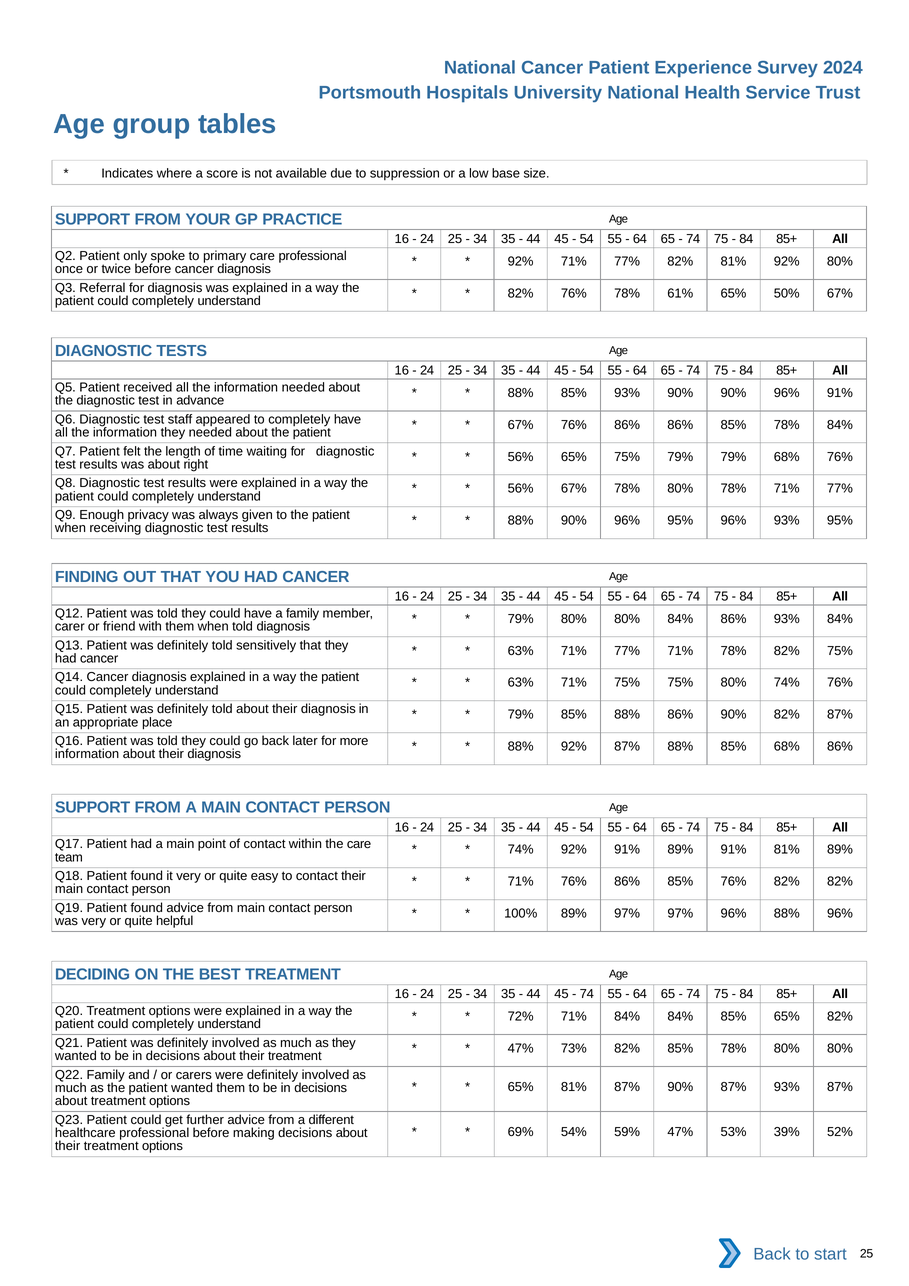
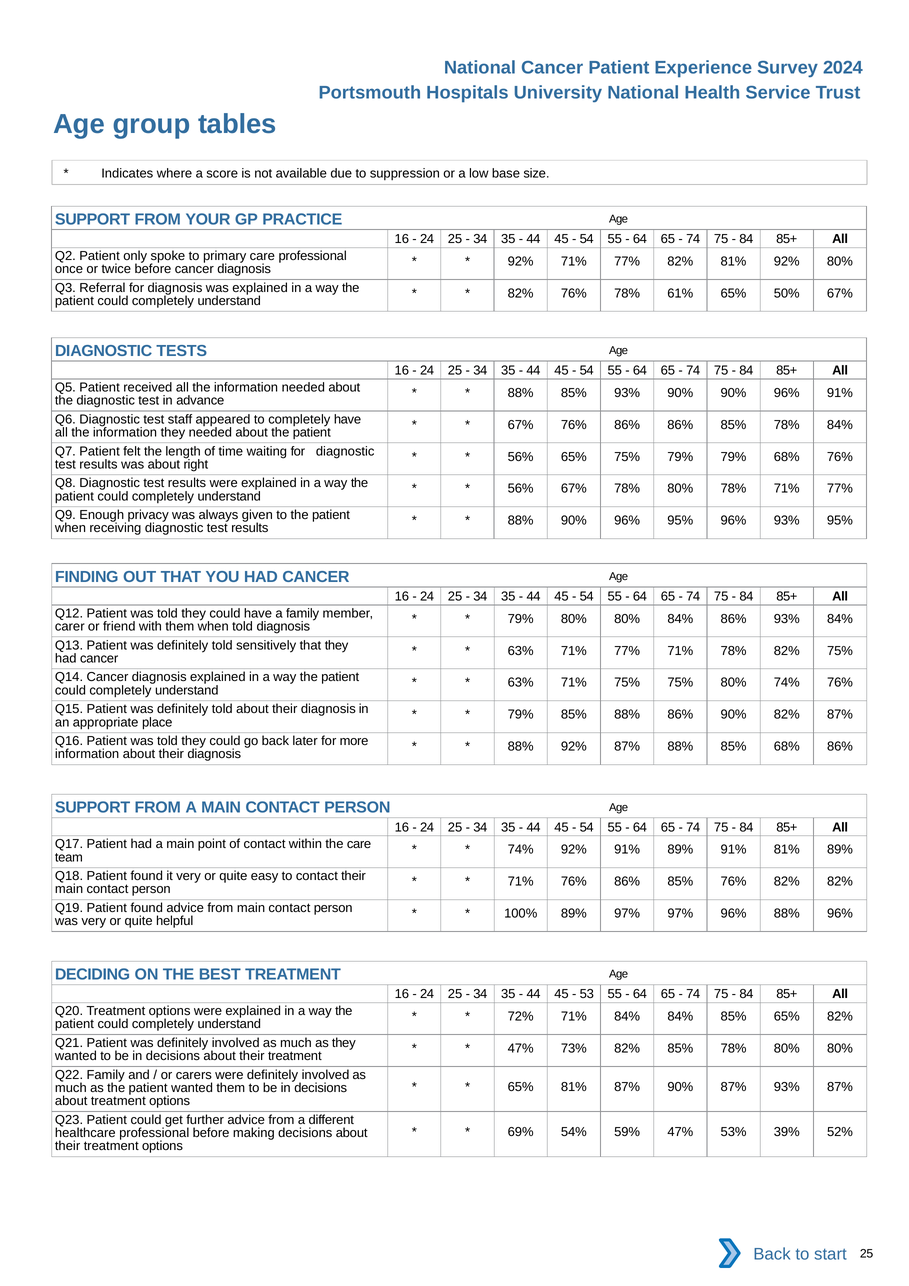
74: 74 -> 53 (587, 994)
